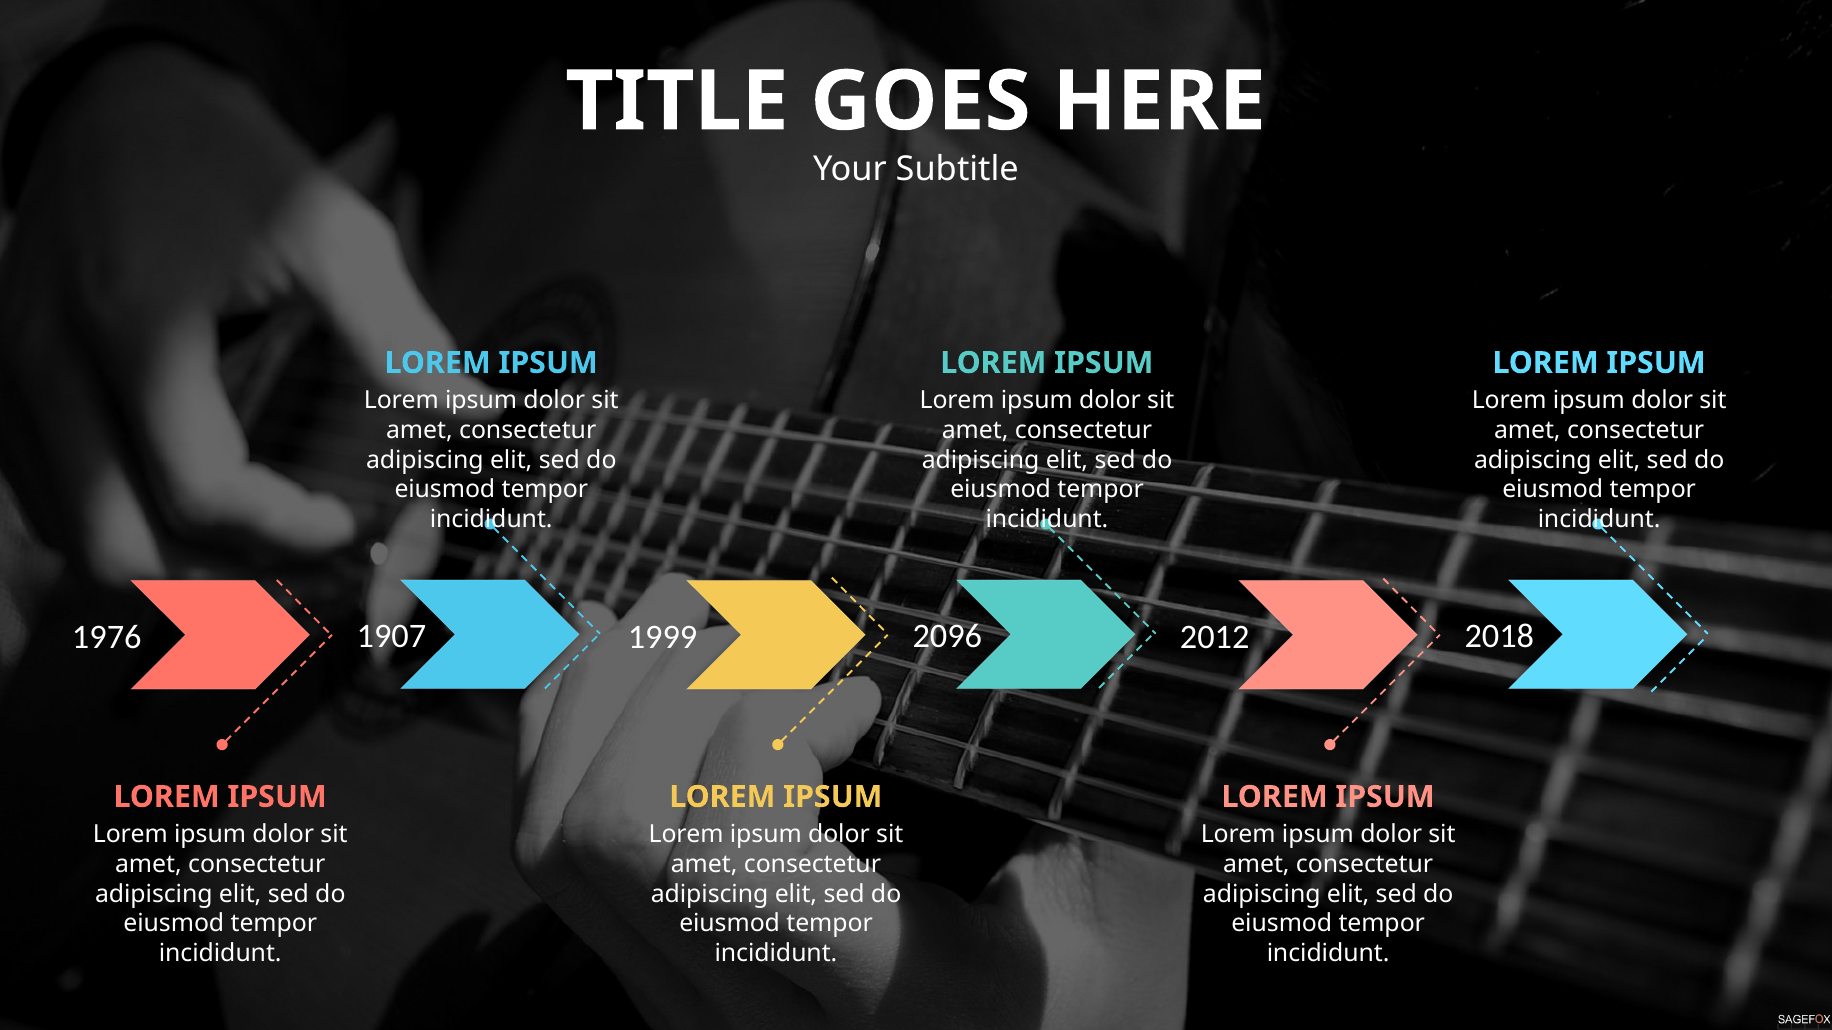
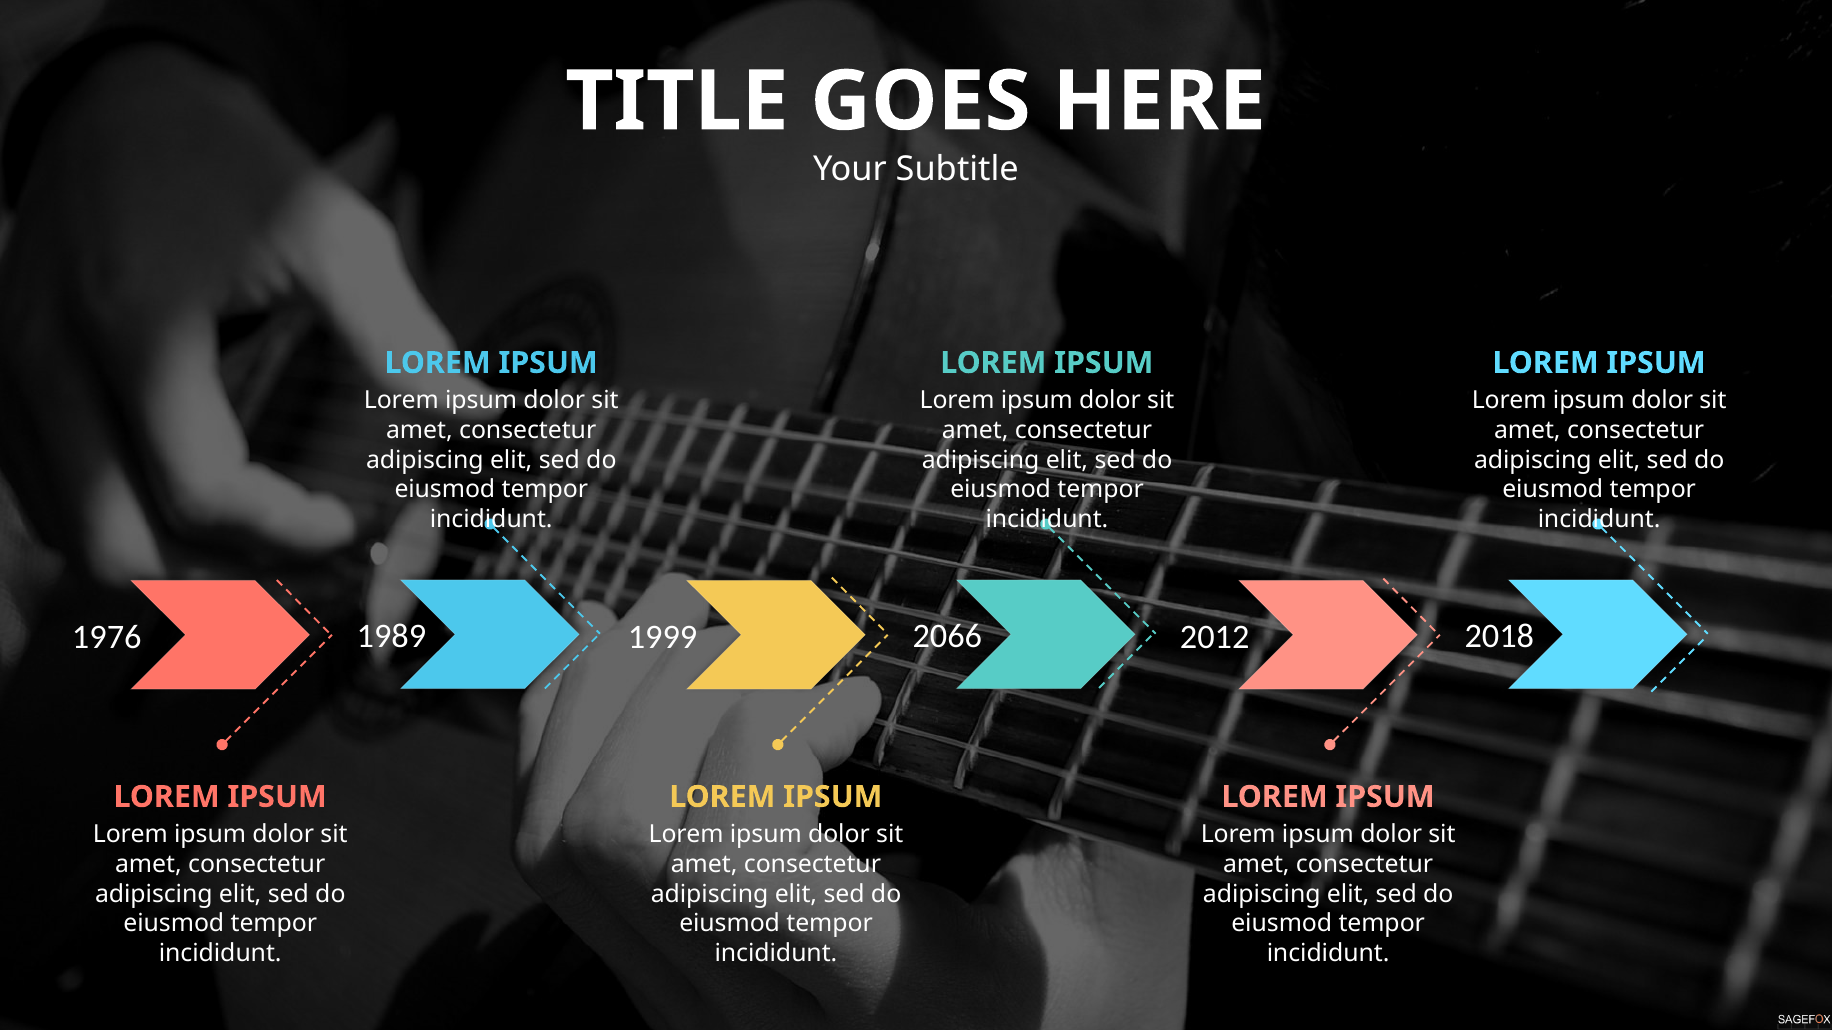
1907: 1907 -> 1989 (391, 636)
2096: 2096 -> 2066 (947, 636)
